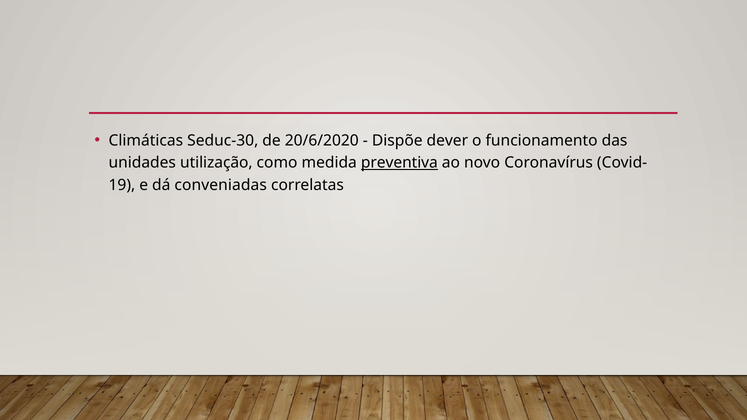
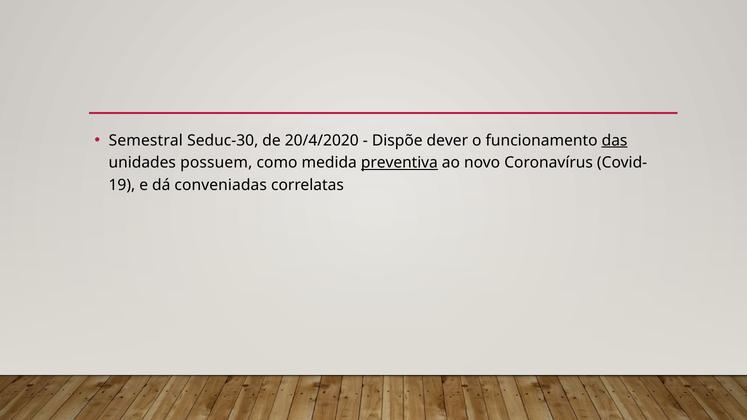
Climáticas: Climáticas -> Semestral (146, 140)
20/6/2020: 20/6/2020 -> 20/4/2020 (322, 140)
das underline: none -> present (615, 140)
utilização: utilização -> possuem (216, 163)
